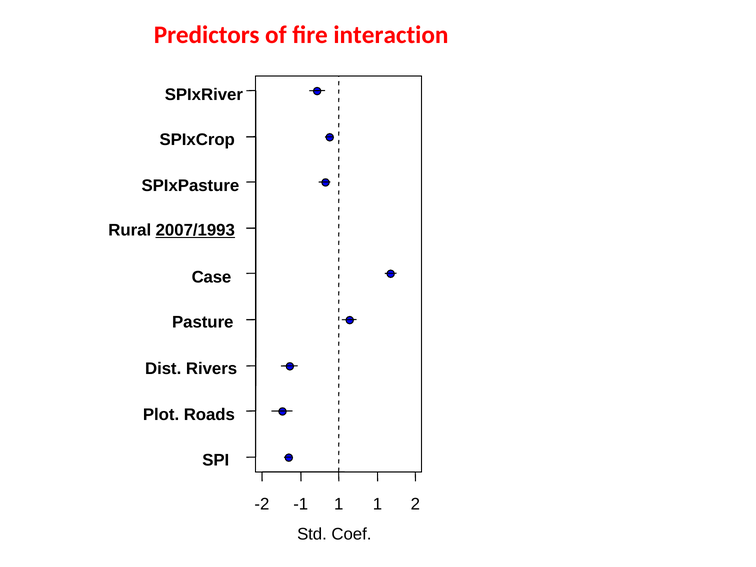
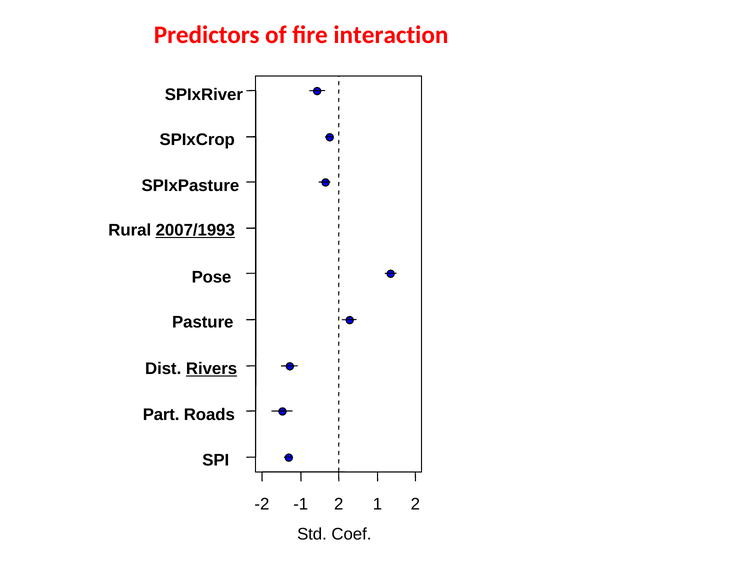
Case: Case -> Pose (211, 277)
Rivers underline: none -> present (212, 369)
Plot: Plot -> Part (161, 415)
-1 1: 1 -> 2 (339, 504)
